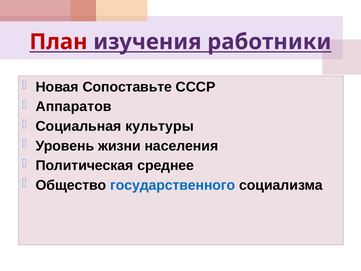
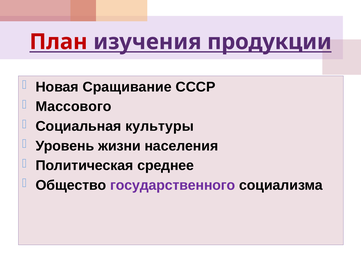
работники: работники -> продукции (269, 42)
Сопоставьте: Сопоставьте -> Сращивание (127, 87)
Аппаратов: Аппаратов -> Массового (74, 106)
государственного colour: blue -> purple (173, 185)
